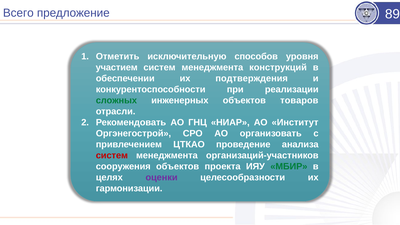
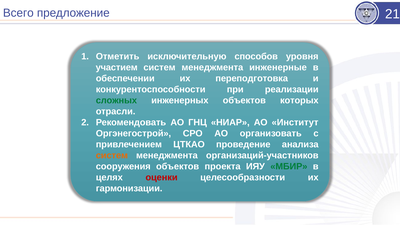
89: 89 -> 21 (392, 14)
конструкций: конструкций -> инженерные (278, 68)
подтверждения: подтверждения -> переподготовка (252, 79)
товаров: товаров -> которых (299, 100)
систем colour: red -> orange (112, 155)
оценки colour: purple -> red (162, 177)
